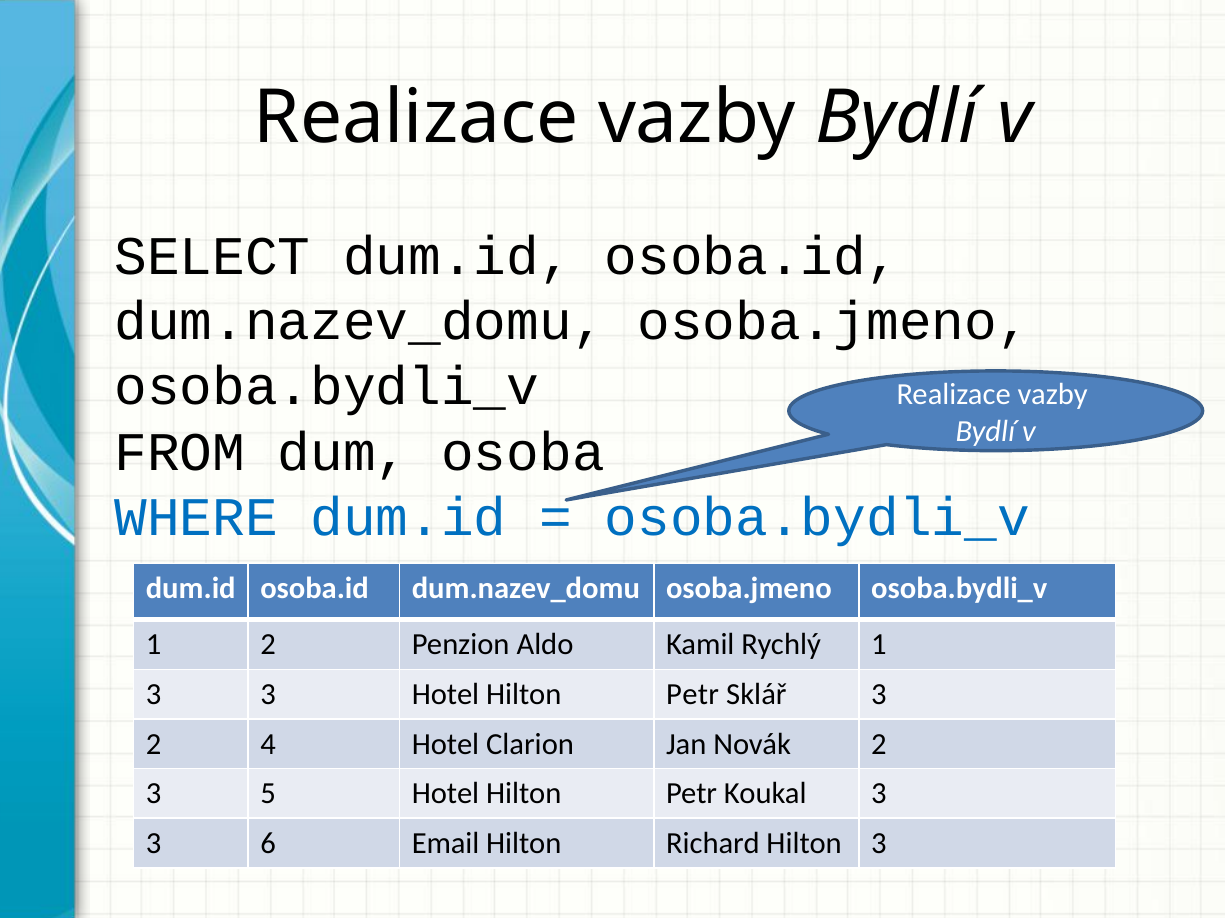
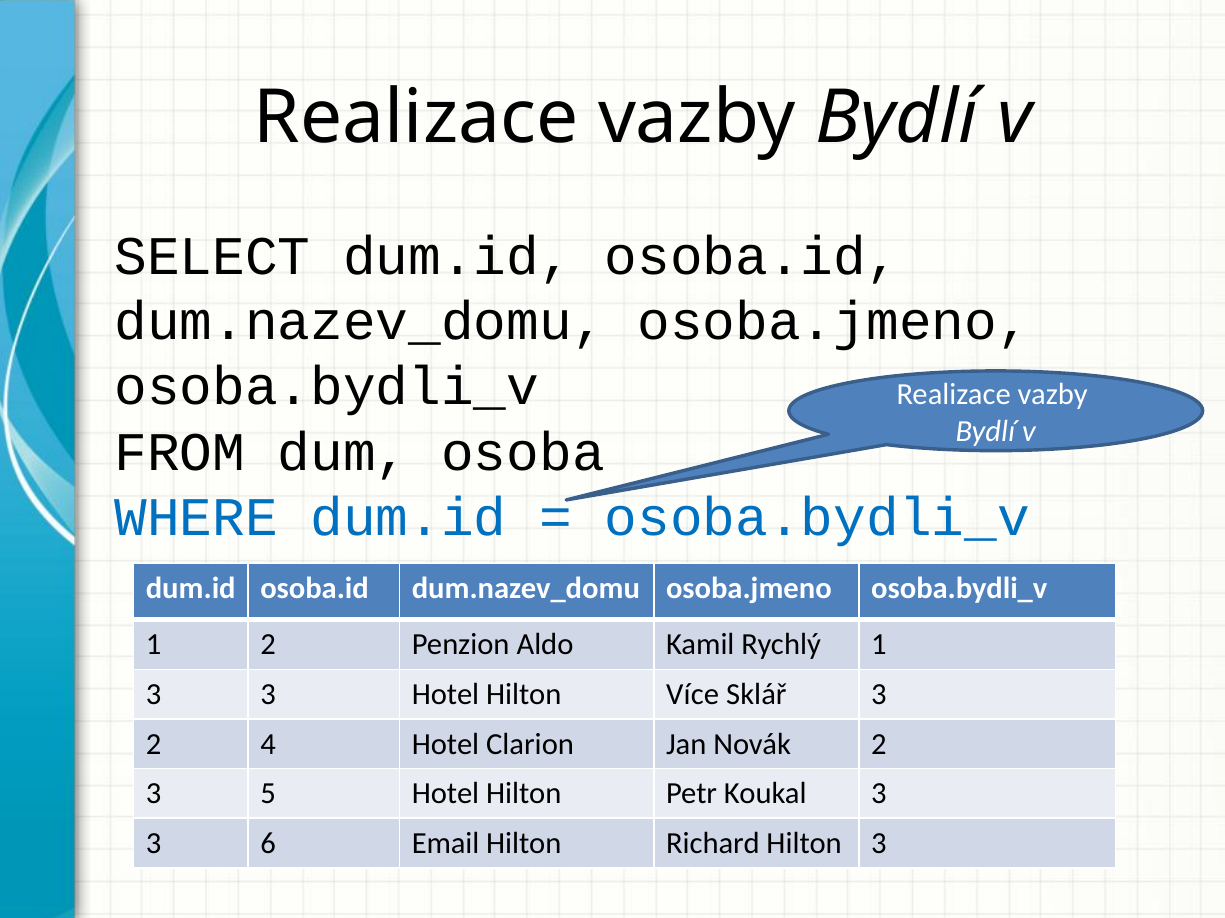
3 Hotel Hilton Petr: Petr -> Více (693, 695)
